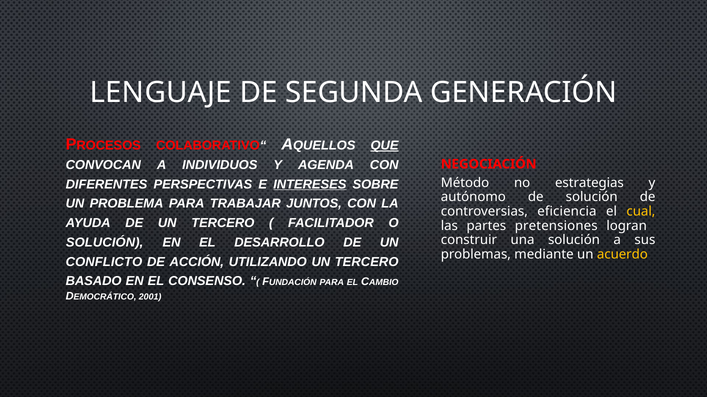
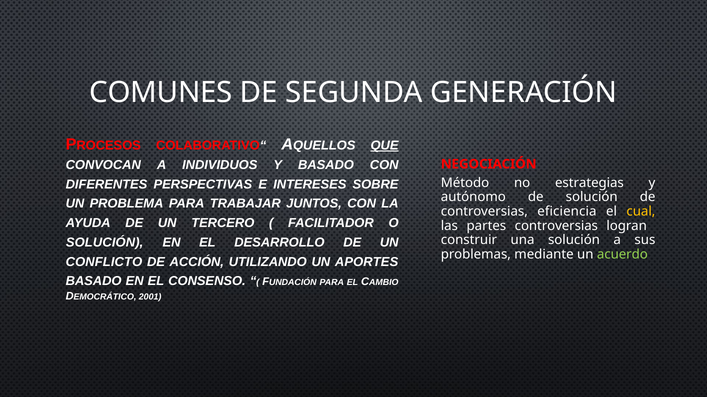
LENGUAJE: LENGUAJE -> COMUNES (161, 93)
Y AGENDA: AGENDA -> BASADO (326, 165)
INTERESES underline: present -> none (310, 185)
partes pretensiones: pretensiones -> controversias (556, 226)
acuerdo colour: yellow -> light green (622, 255)
UTILIZANDO UN TERCERO: TERCERO -> APORTES (367, 262)
